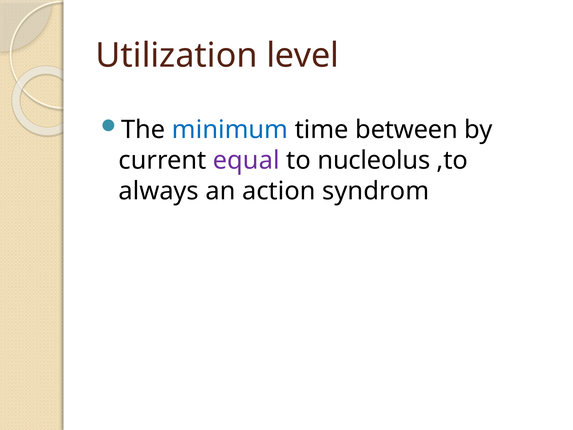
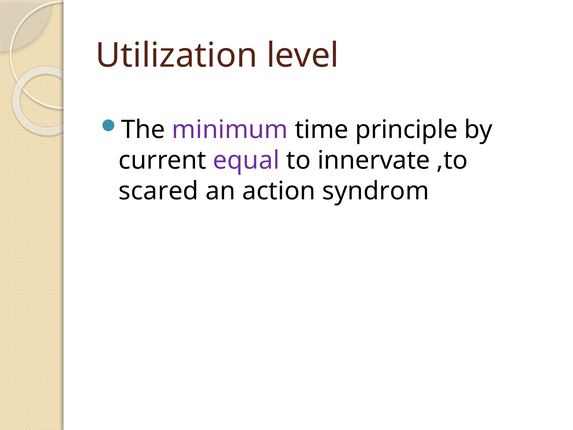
minimum colour: blue -> purple (230, 130)
between: between -> principle (407, 130)
nucleolus: nucleolus -> innervate (374, 160)
always: always -> scared (159, 191)
